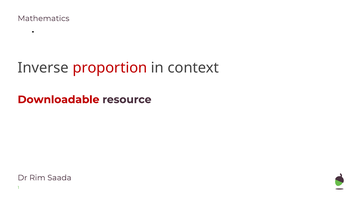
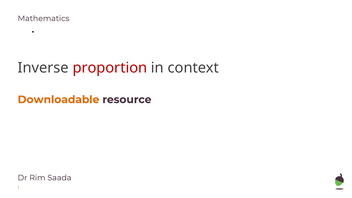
Downloadable colour: red -> orange (59, 100)
